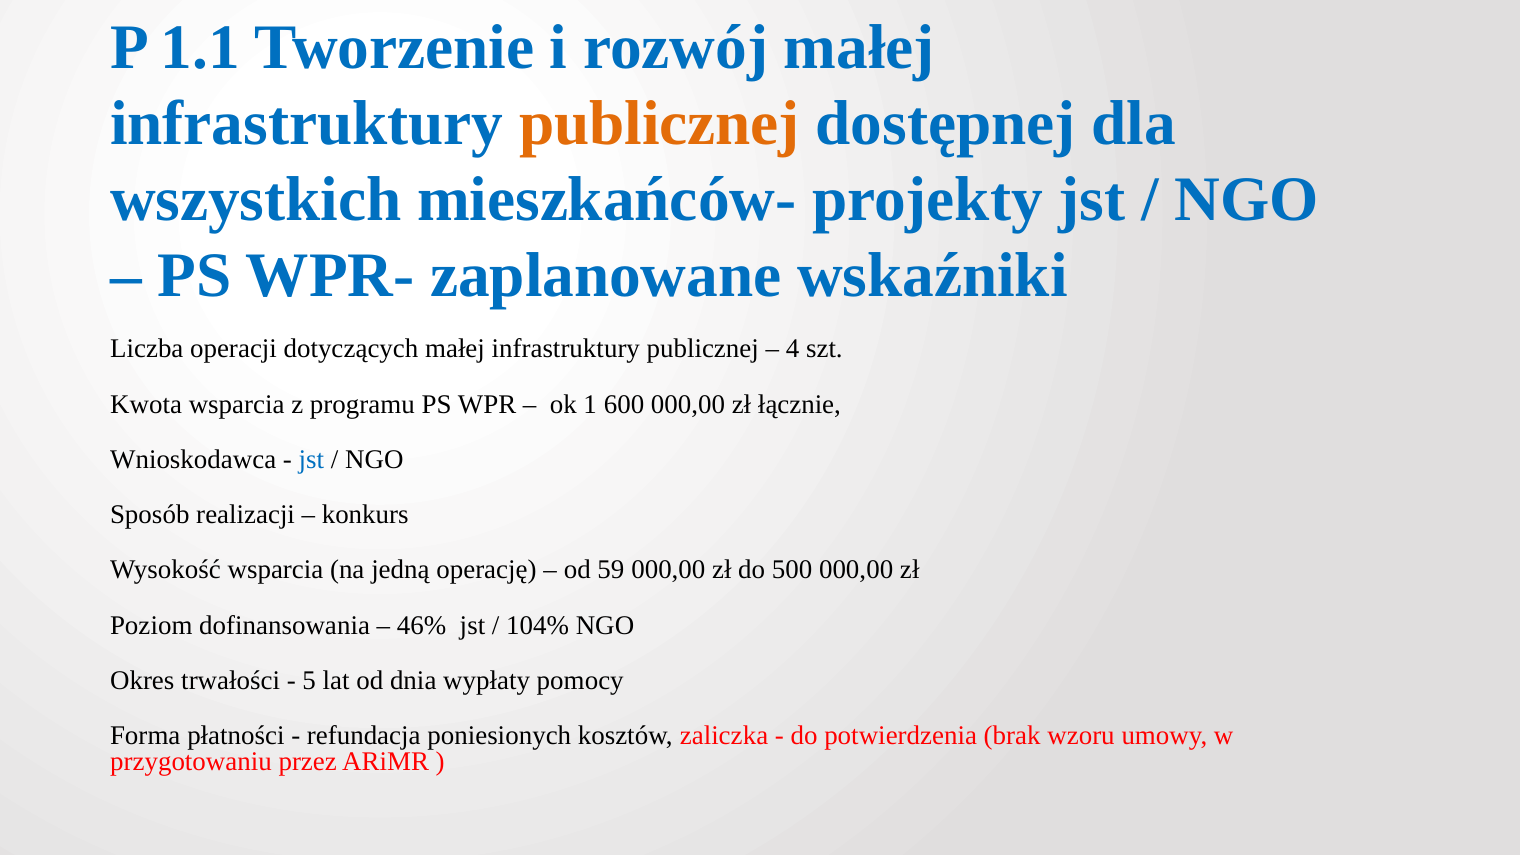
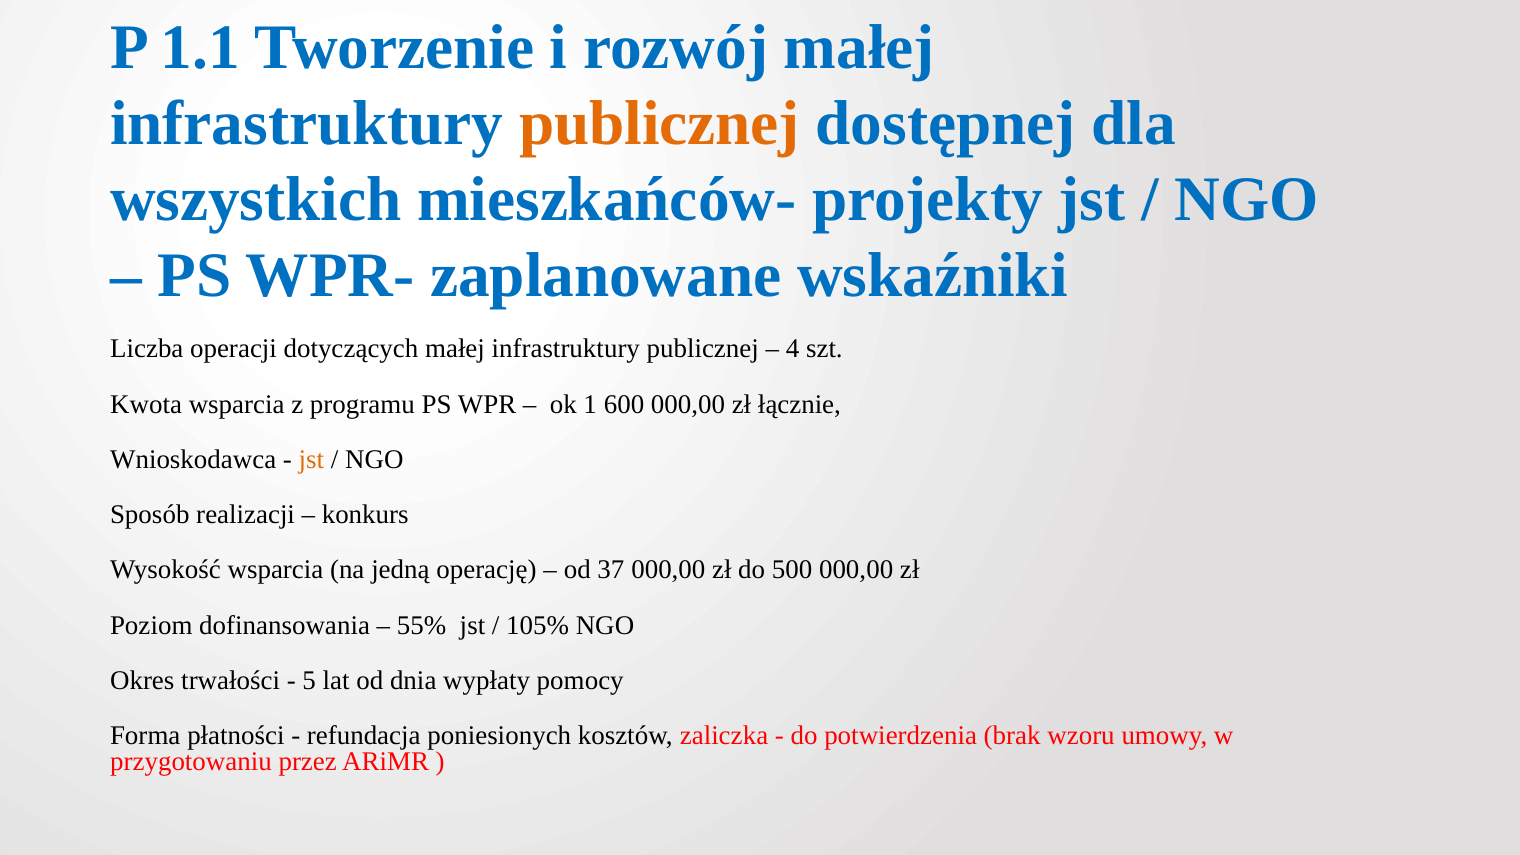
jst colour: blue -> orange (311, 459)
59: 59 -> 37 (611, 570)
46%: 46% -> 55% (422, 625)
104%: 104% -> 105% (538, 625)
